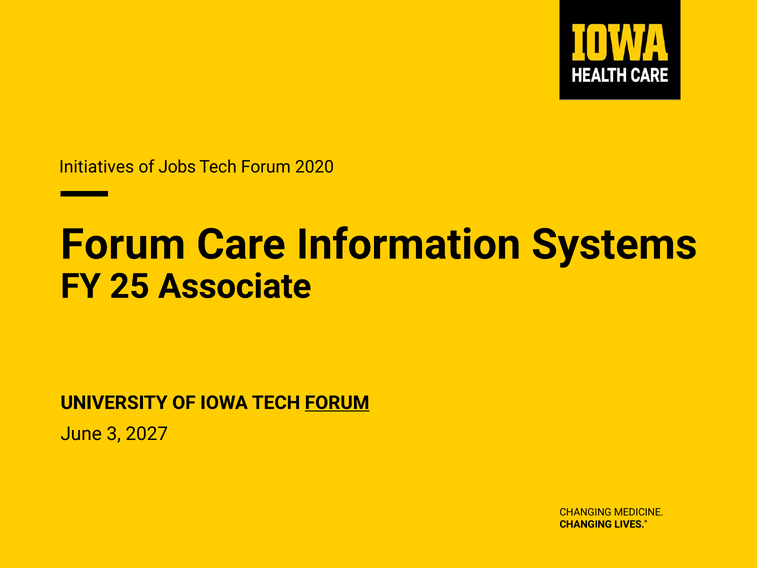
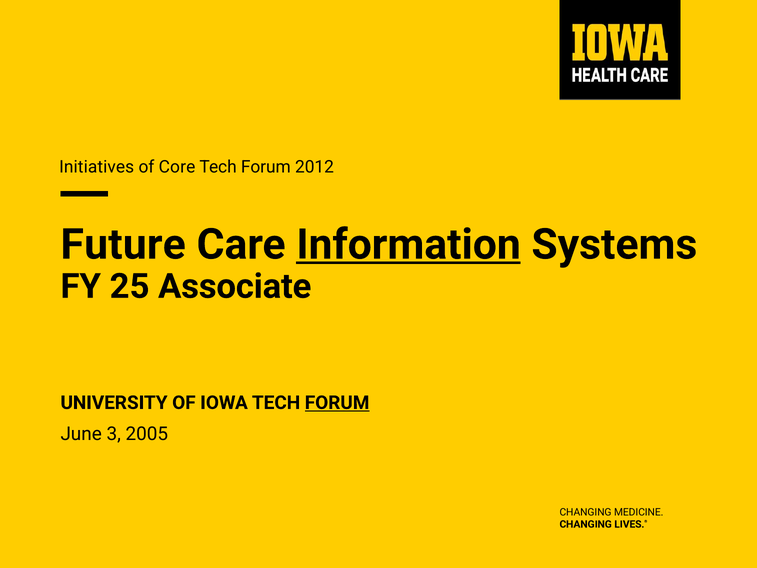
Jobs: Jobs -> Core (177, 167)
2020: 2020 -> 2012 (314, 167)
Forum: Forum -> Future (123, 244)
Information underline: none -> present (408, 244)
2027: 2027 -> 2005 (147, 434)
